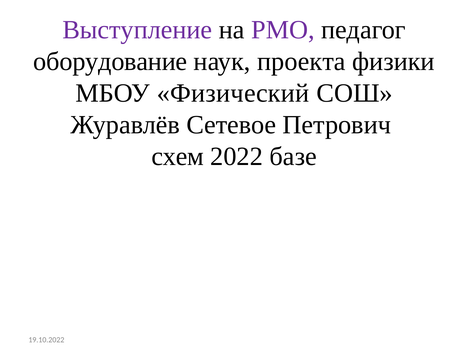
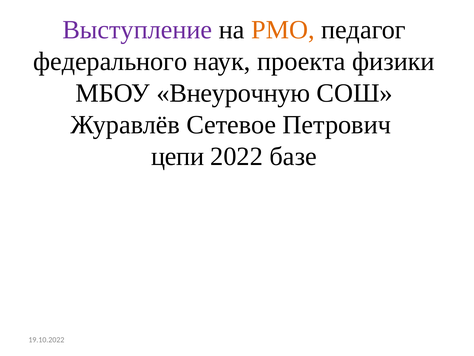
РМО colour: purple -> orange (283, 30)
оборудование: оборудование -> федерального (110, 61)
Физический: Физический -> Внеурочную (233, 93)
схем: схем -> цепи (178, 156)
